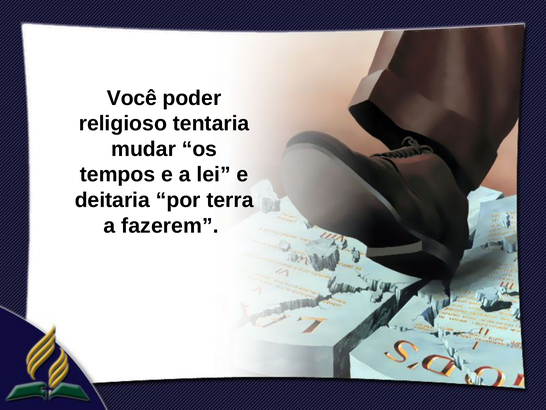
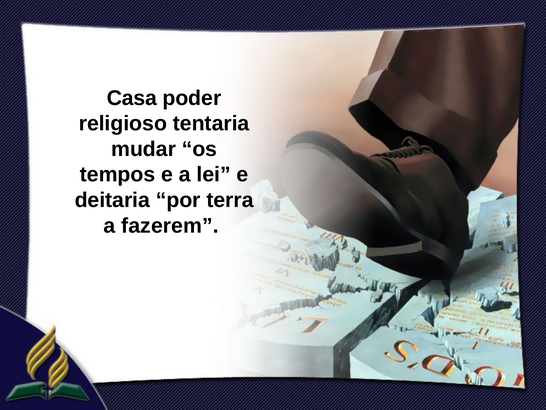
Você: Você -> Casa (132, 98)
